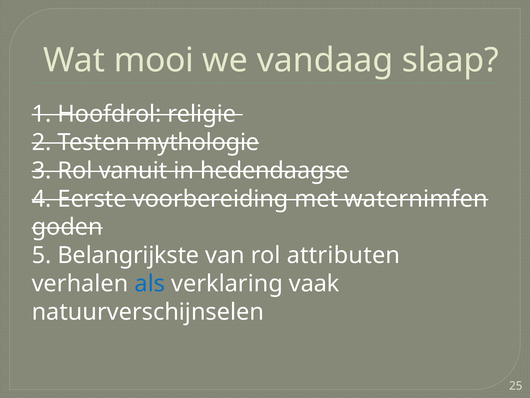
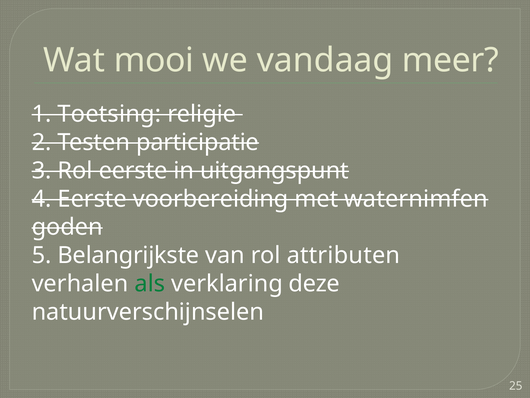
slaap: slaap -> meer (450, 60)
Hoofdrol: Hoofdrol -> Toetsing (109, 114)
mythologie: mythologie -> participatie (198, 142)
Rol vanuit: vanuit -> eerste (133, 170)
hedendaagse: hedendaagse -> uitgangspunt (274, 170)
als colour: blue -> green (150, 283)
vaak: vaak -> deze (314, 283)
